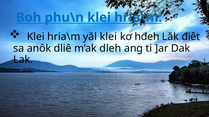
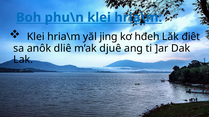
yăl klei: klei -> jing (108, 37)
dleh: dleh -> djuê (110, 49)
